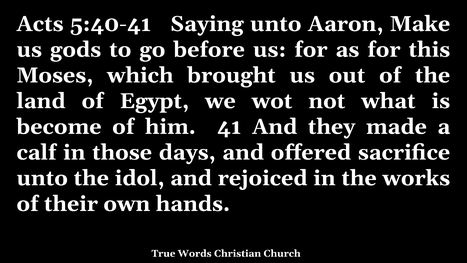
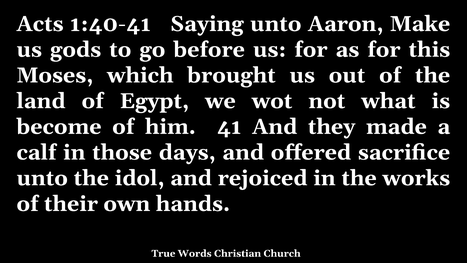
5:40-41: 5:40-41 -> 1:40-41 (110, 24)
